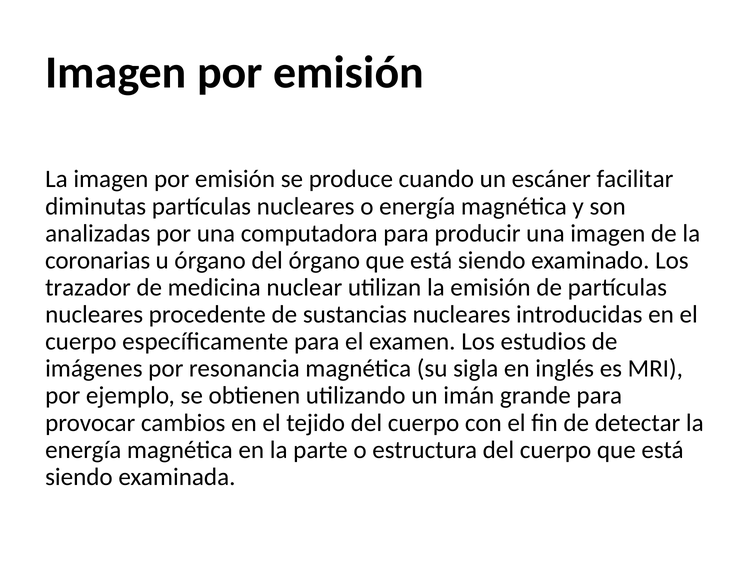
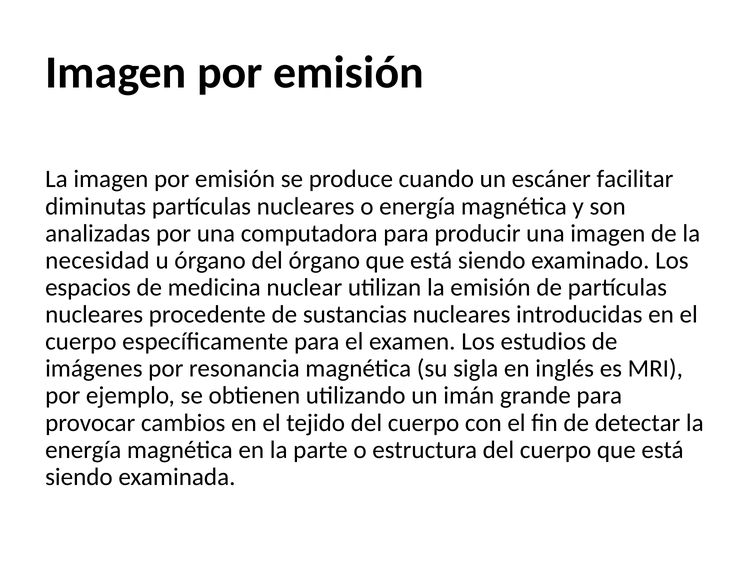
coronarias: coronarias -> necesidad (97, 261)
trazador: trazador -> espacios (88, 288)
